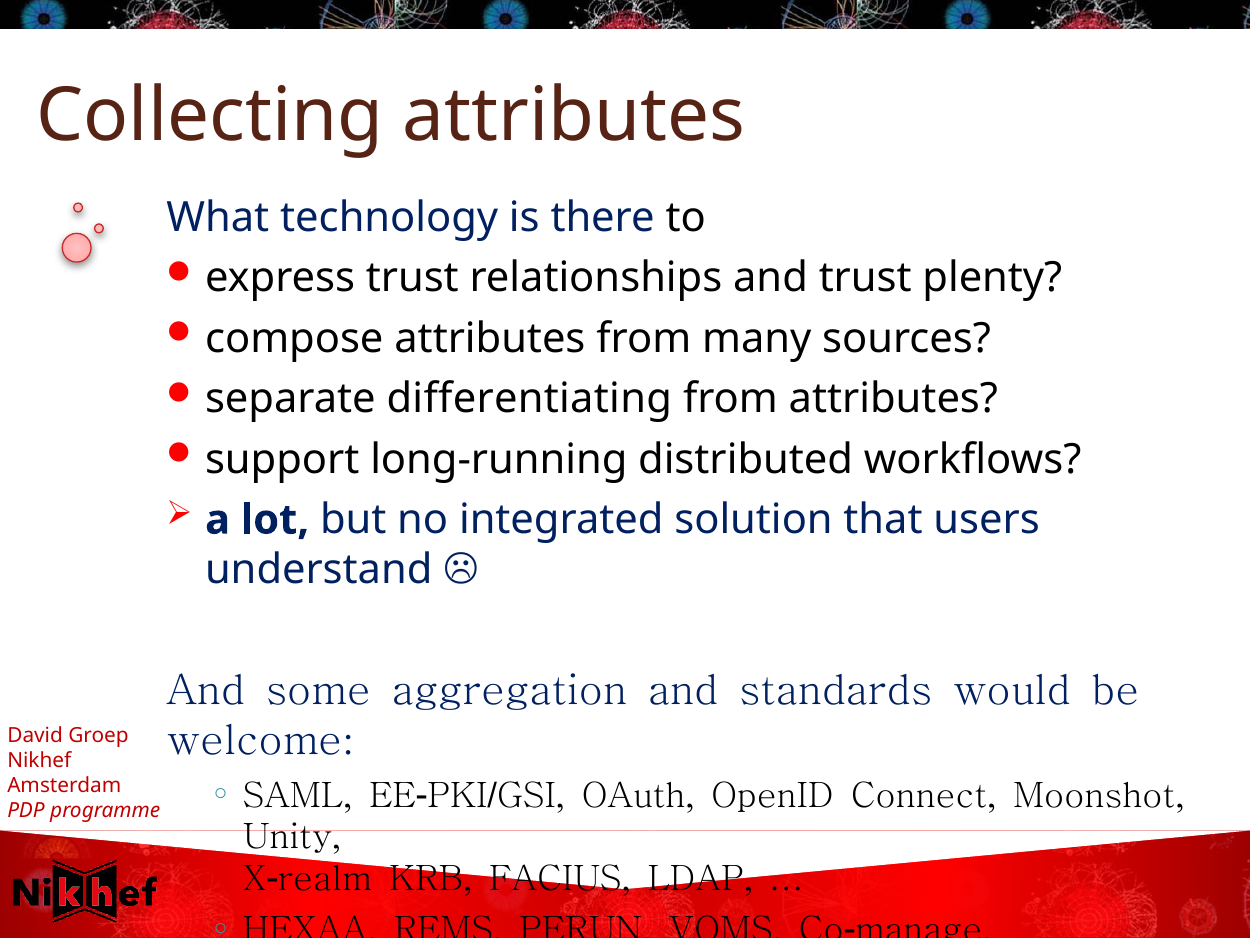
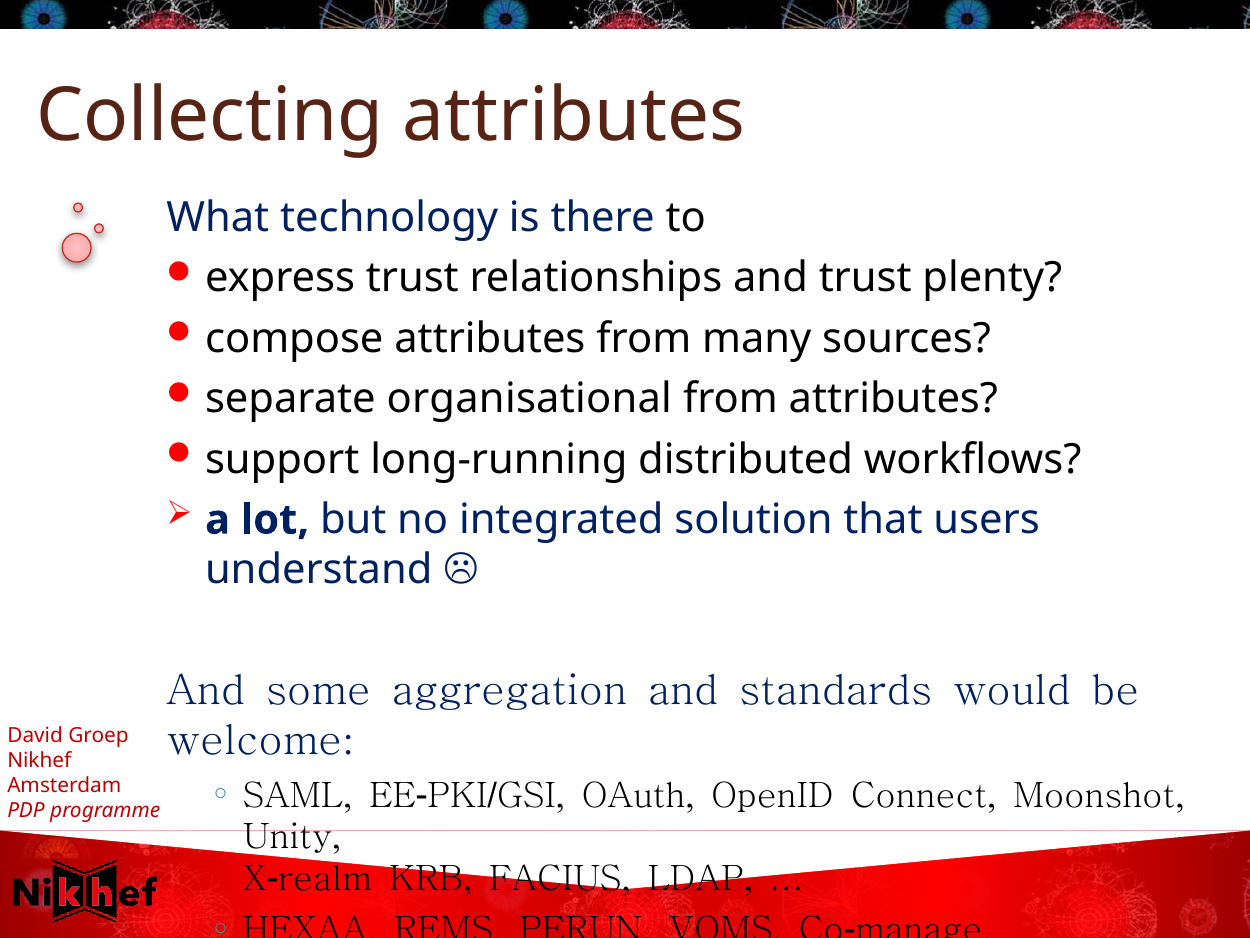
differentiating: differentiating -> organisational (529, 399)
